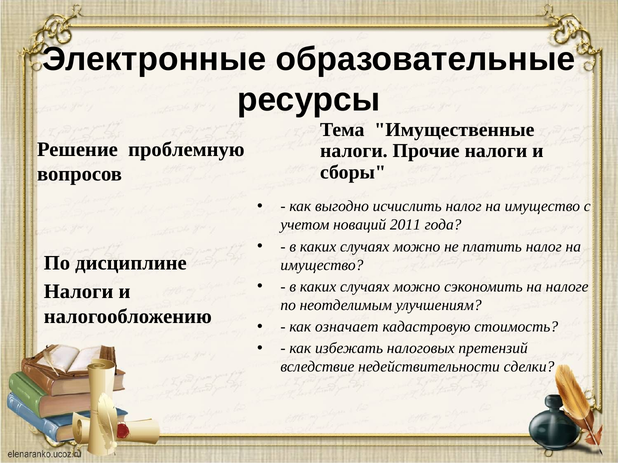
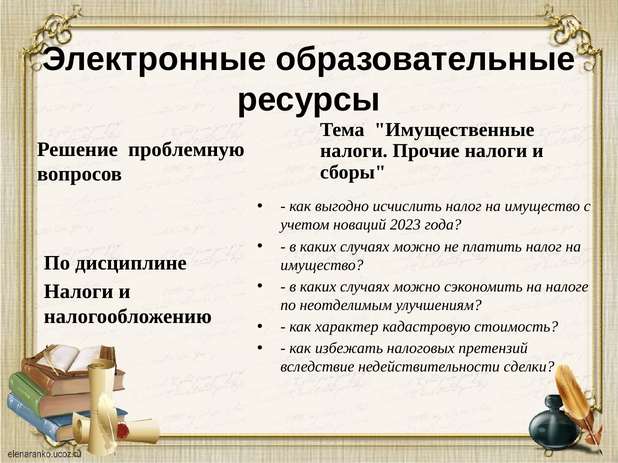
2011: 2011 -> 2023 (405, 225)
означает: означает -> характер (347, 327)
